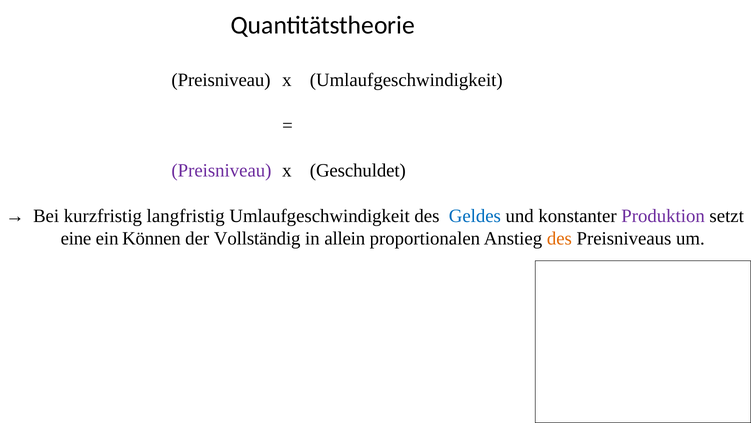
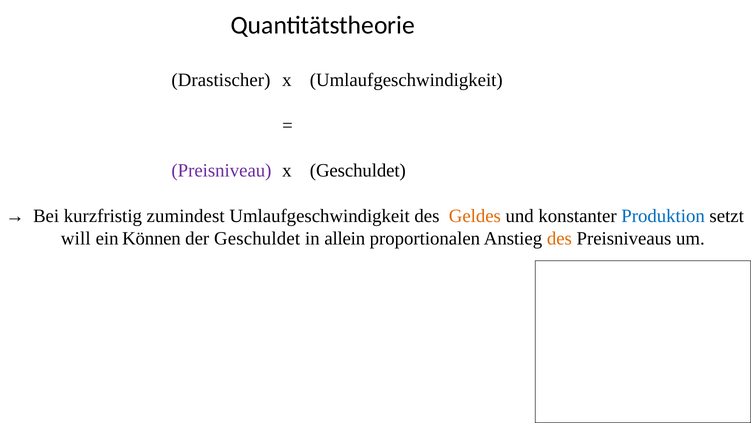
Preisniveau: Preisniveau -> Drastischer (221, 80)
langfristig: langfristig -> zumindest (186, 216)
Geldes colour: blue -> orange (475, 216)
Produktion colour: purple -> blue (663, 216)
eine: eine -> will (76, 238)
der Vollständig: Vollständig -> Geschuldet (257, 238)
